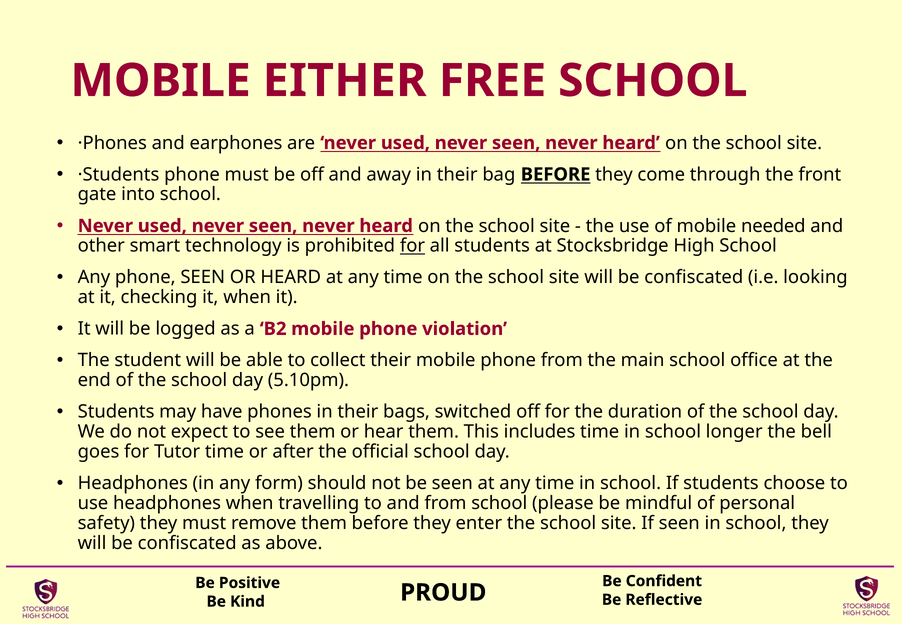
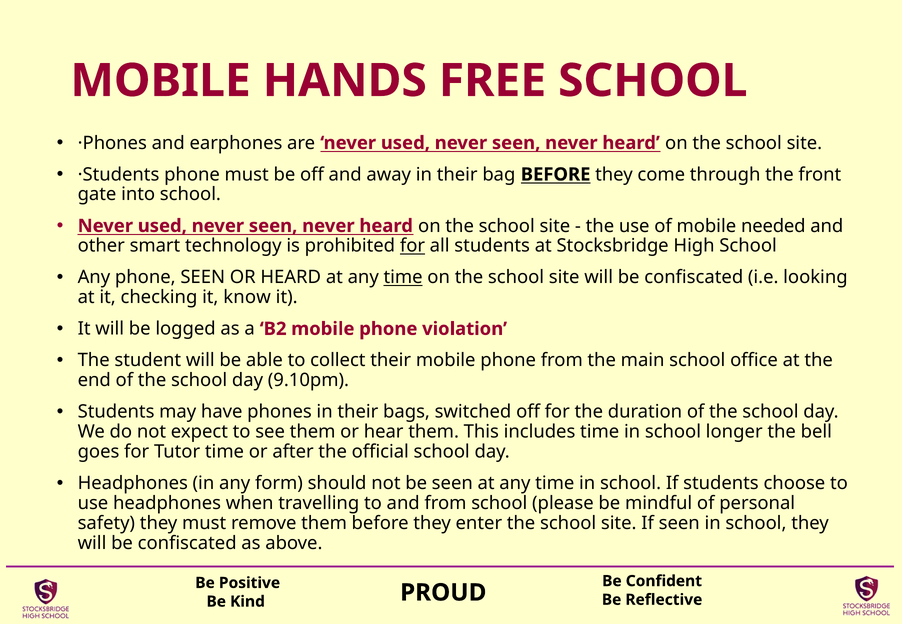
EITHER: EITHER -> HANDS (345, 81)
time underline: none -> present (403, 278)
it when: when -> know (247, 298)
5.10pm: 5.10pm -> 9.10pm (308, 381)
